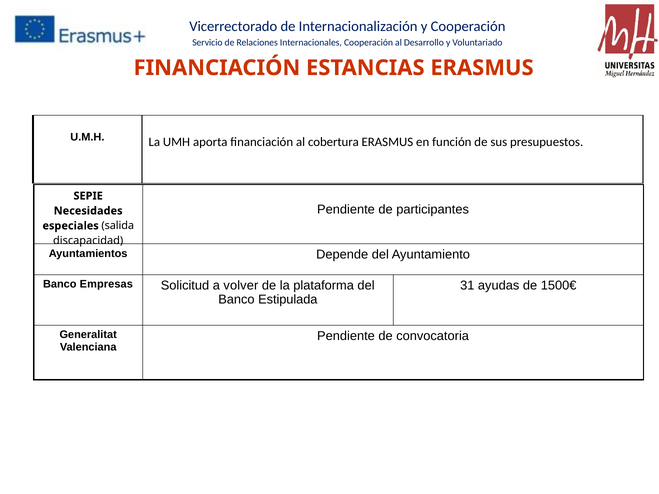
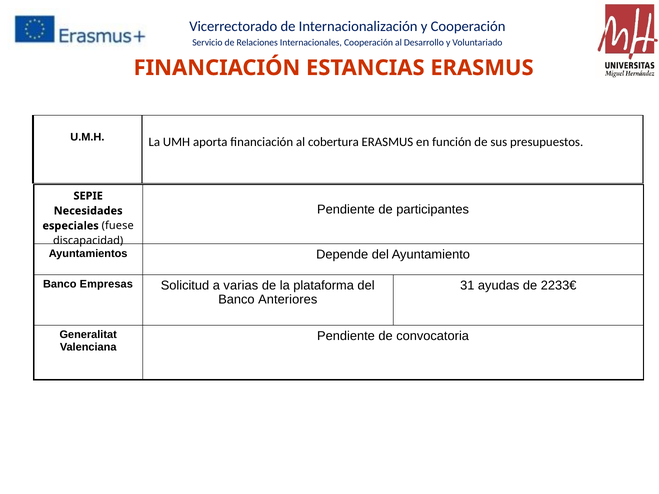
salida: salida -> fuese (118, 226)
volver: volver -> varias (241, 285)
1500€: 1500€ -> 2233€ (559, 285)
Estipulada: Estipulada -> Anteriores (288, 300)
